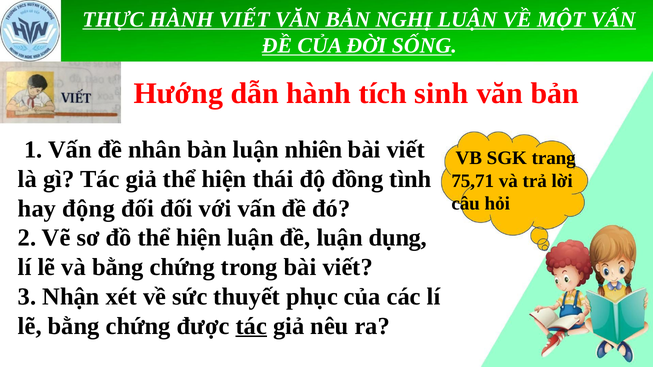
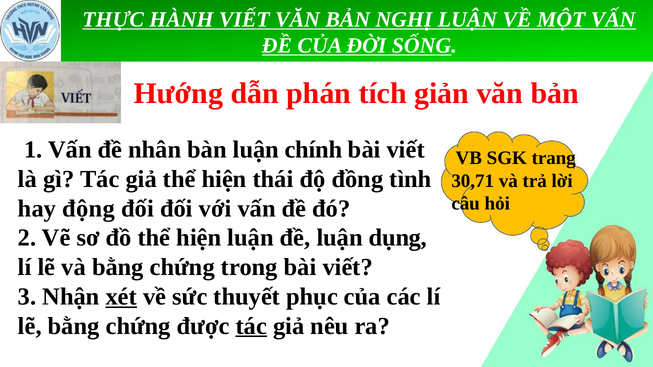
dẫn hành: hành -> phán (319, 93)
sinh: sinh -> giản (442, 93)
nhiên: nhiên -> chính (314, 150)
75,71: 75,71 -> 30,71 (473, 181)
xét underline: none -> present (121, 297)
